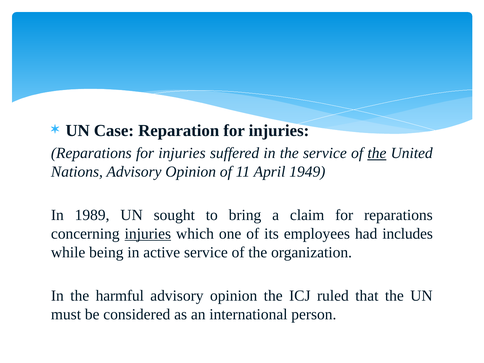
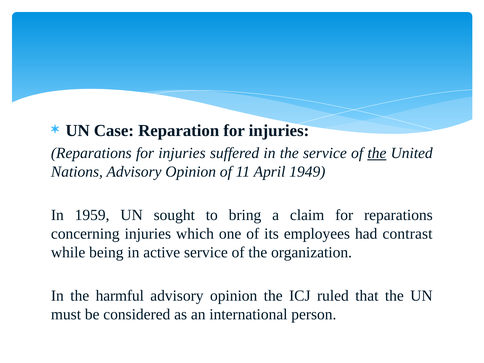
1989: 1989 -> 1959 (92, 215)
injuries underline: present -> none (148, 234)
includes: includes -> contrast (407, 234)
